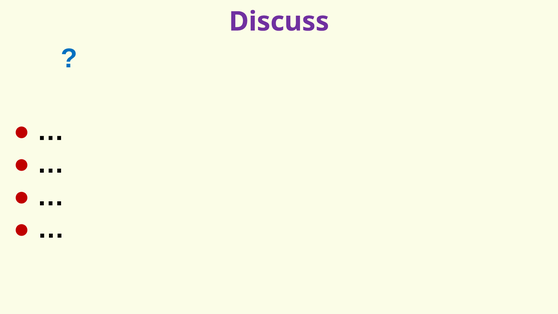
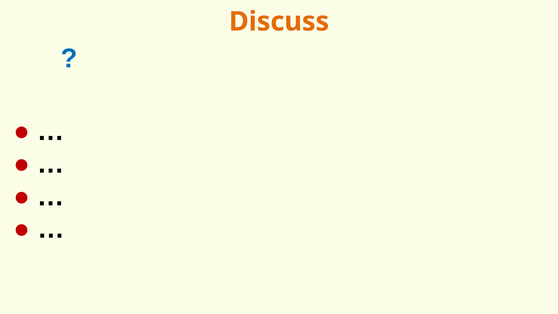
Discuss colour: purple -> orange (279, 22)
